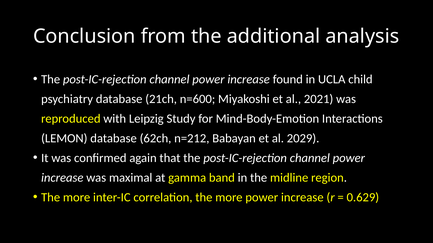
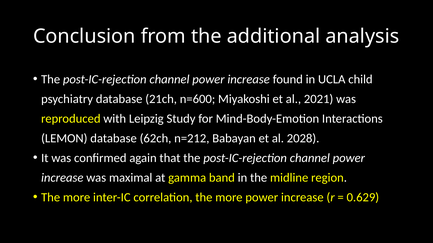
2029: 2029 -> 2028 (303, 139)
